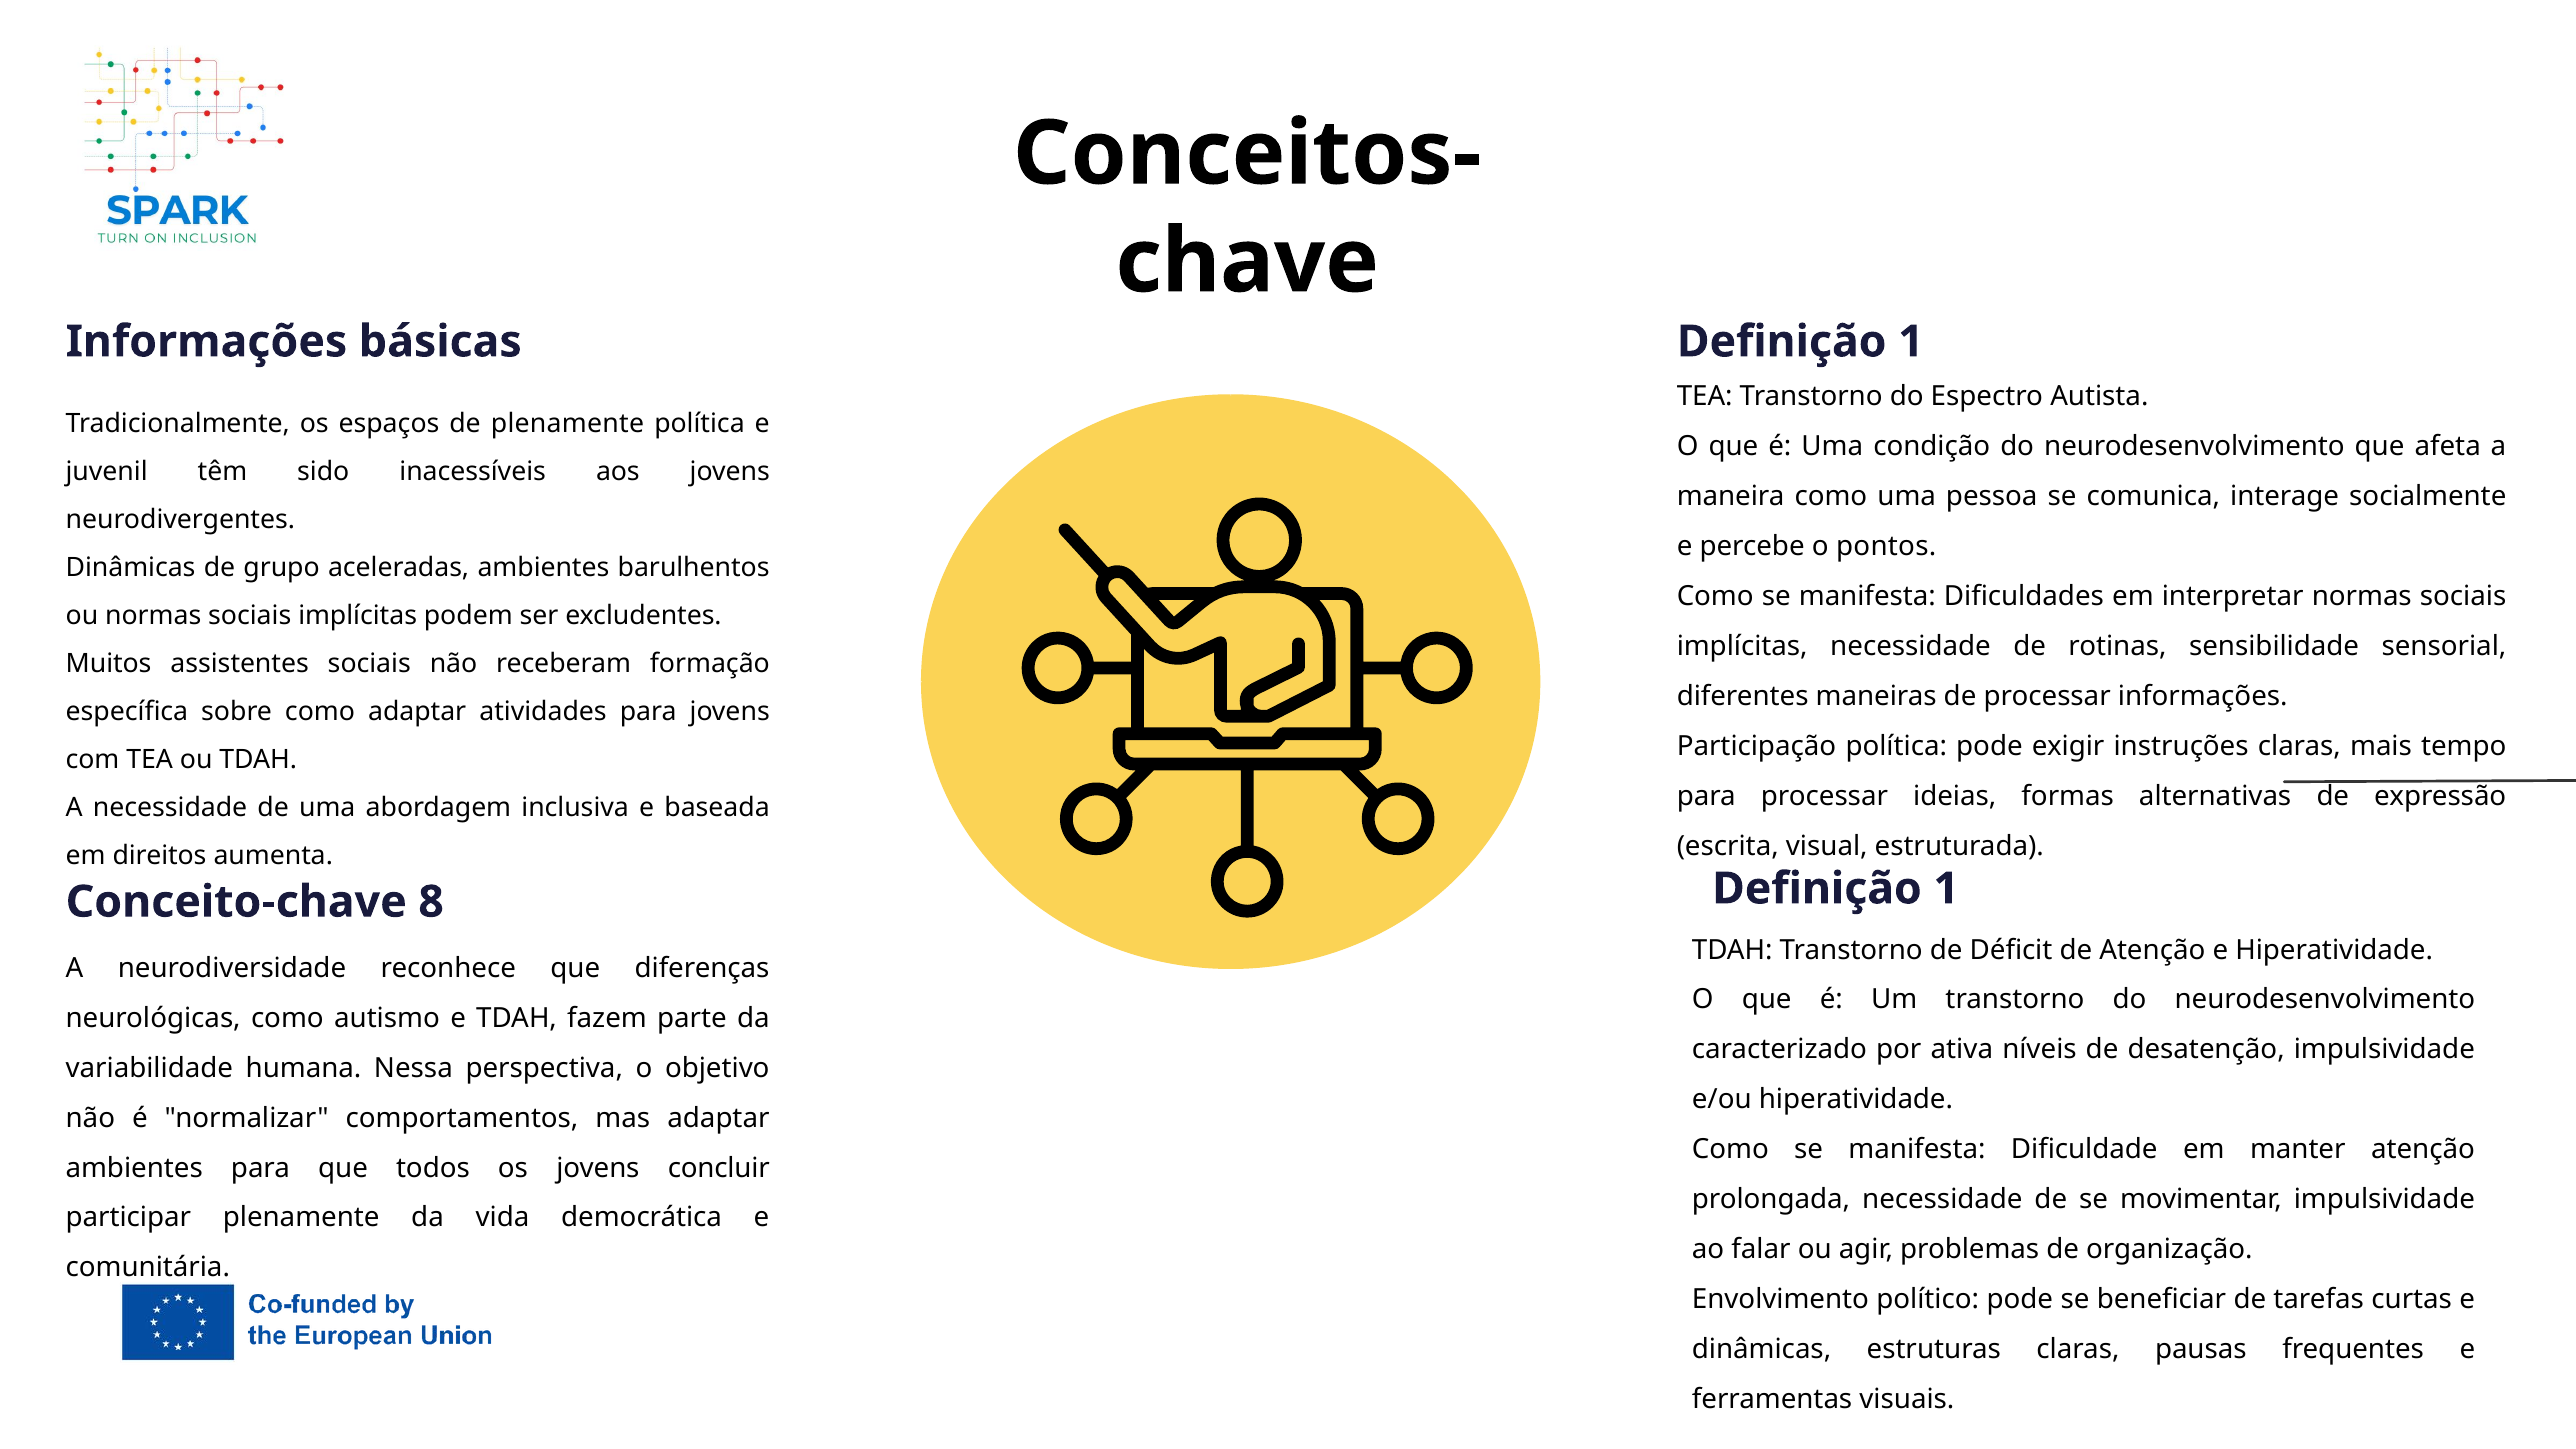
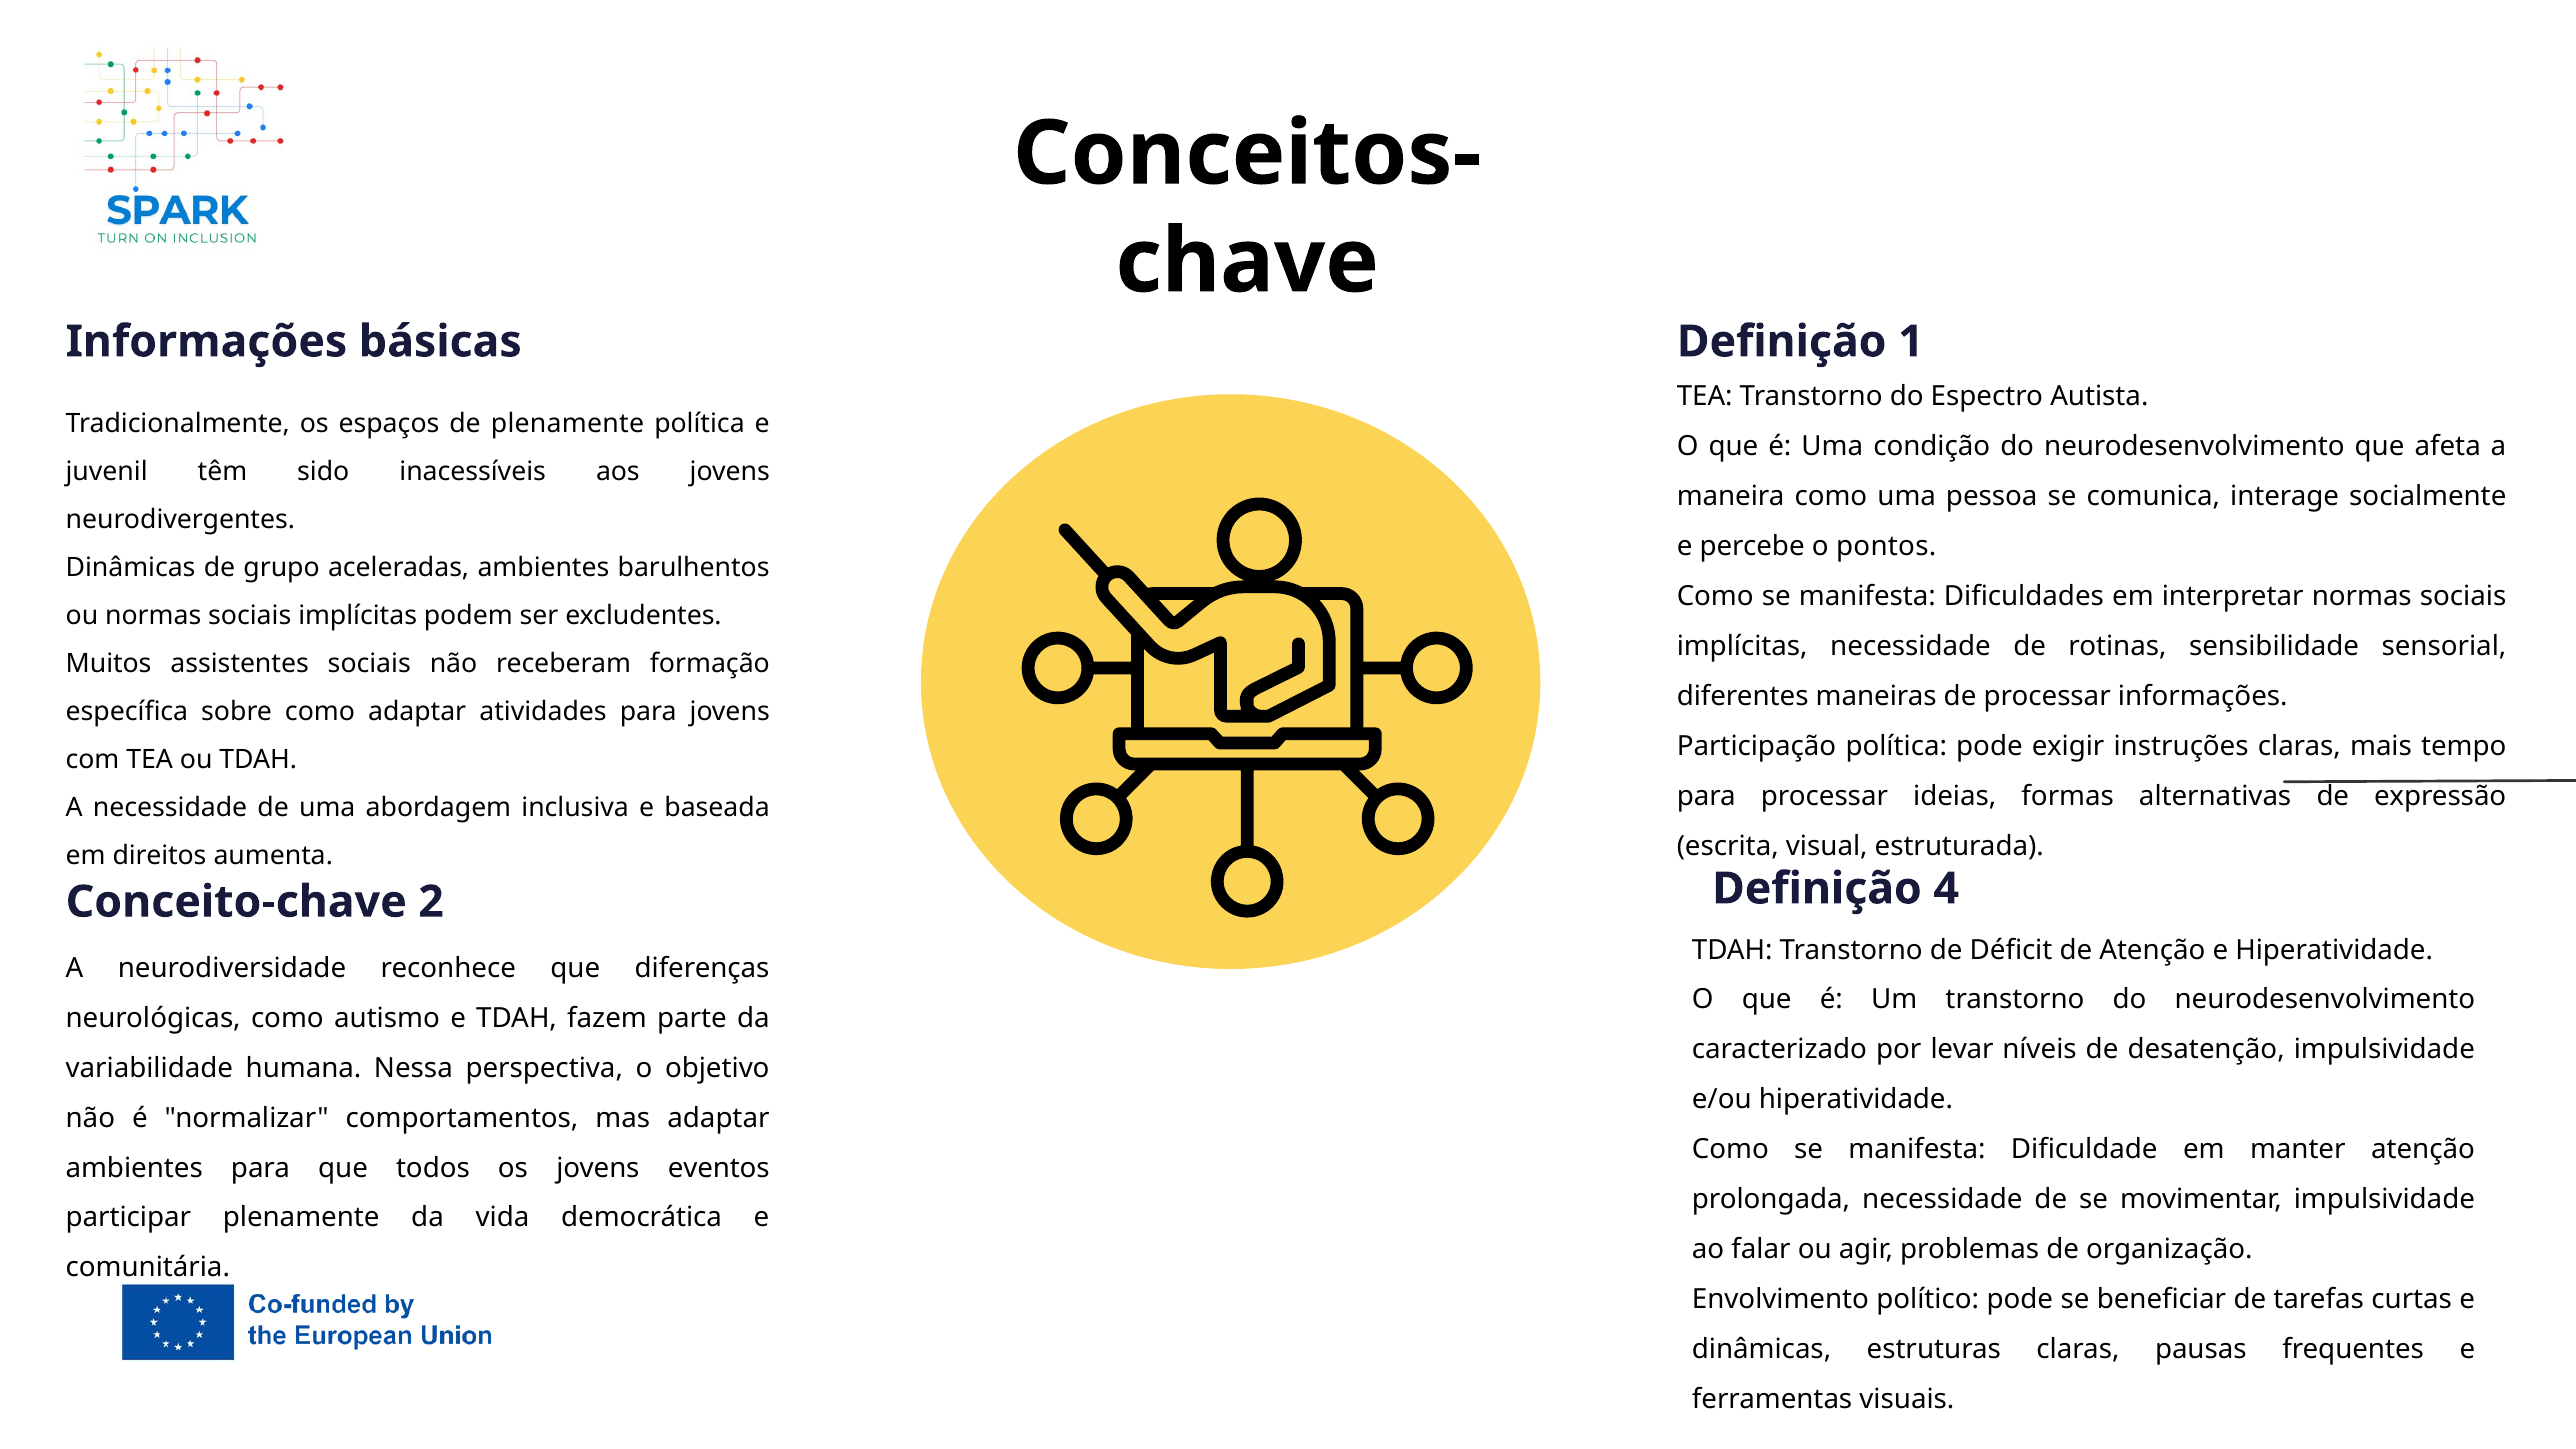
1: 1 -> 4 (1946, 889)
8: 8 -> 2 (431, 902)
ativa: ativa -> levar (1962, 1050)
concluir: concluir -> eventos (719, 1168)
